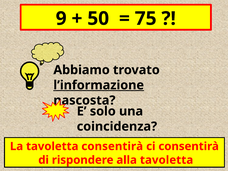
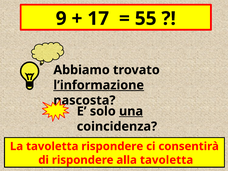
50: 50 -> 17 (98, 19)
75: 75 -> 55 (146, 19)
una underline: none -> present (131, 111)
tavoletta consentirà: consentirà -> rispondere (112, 146)
